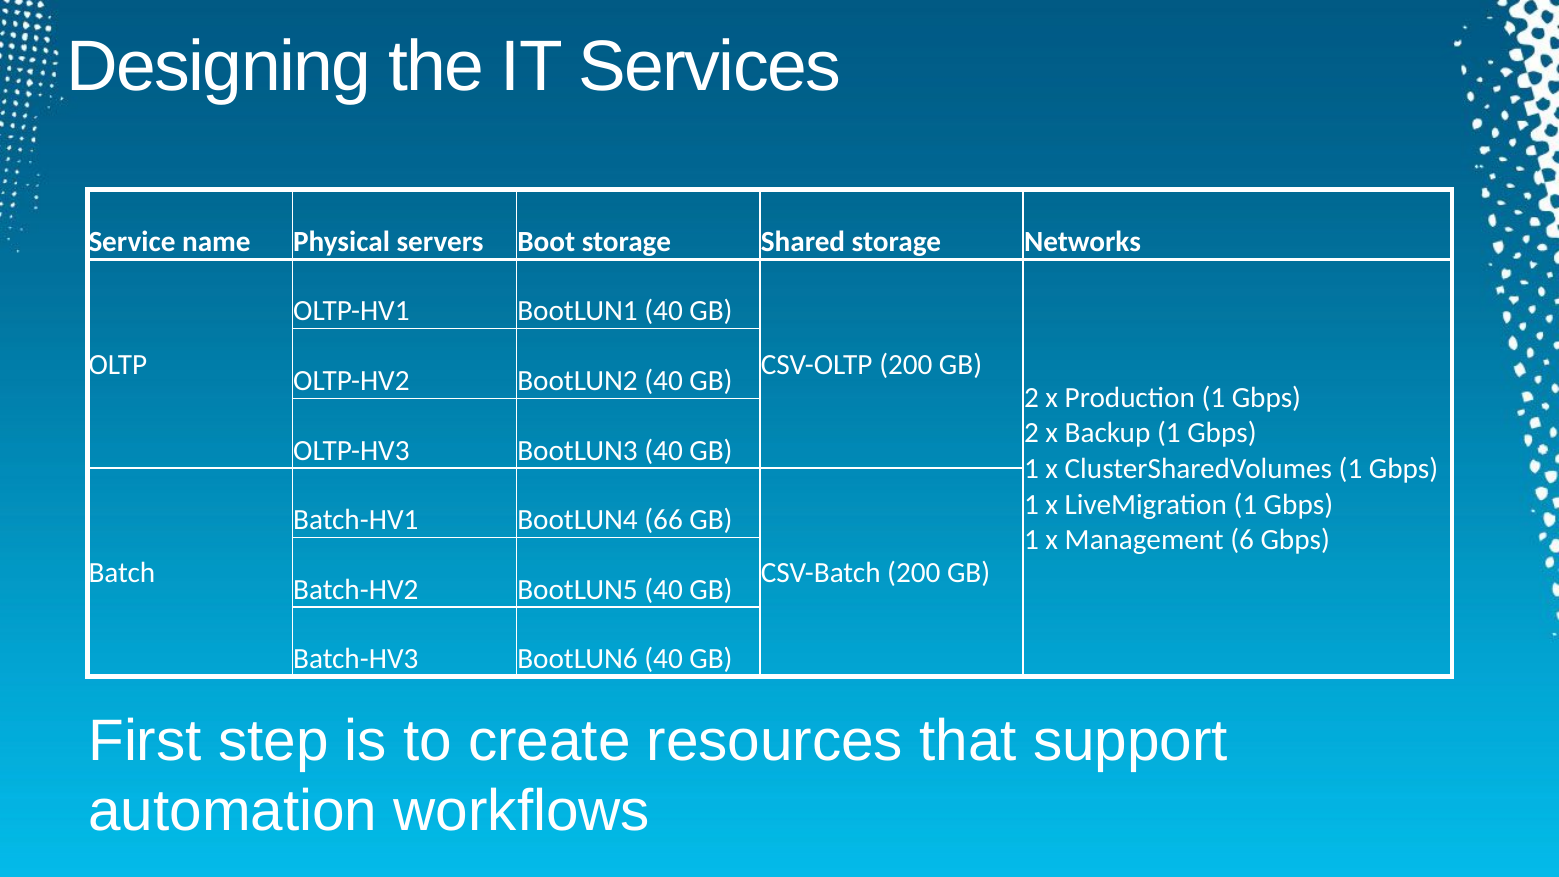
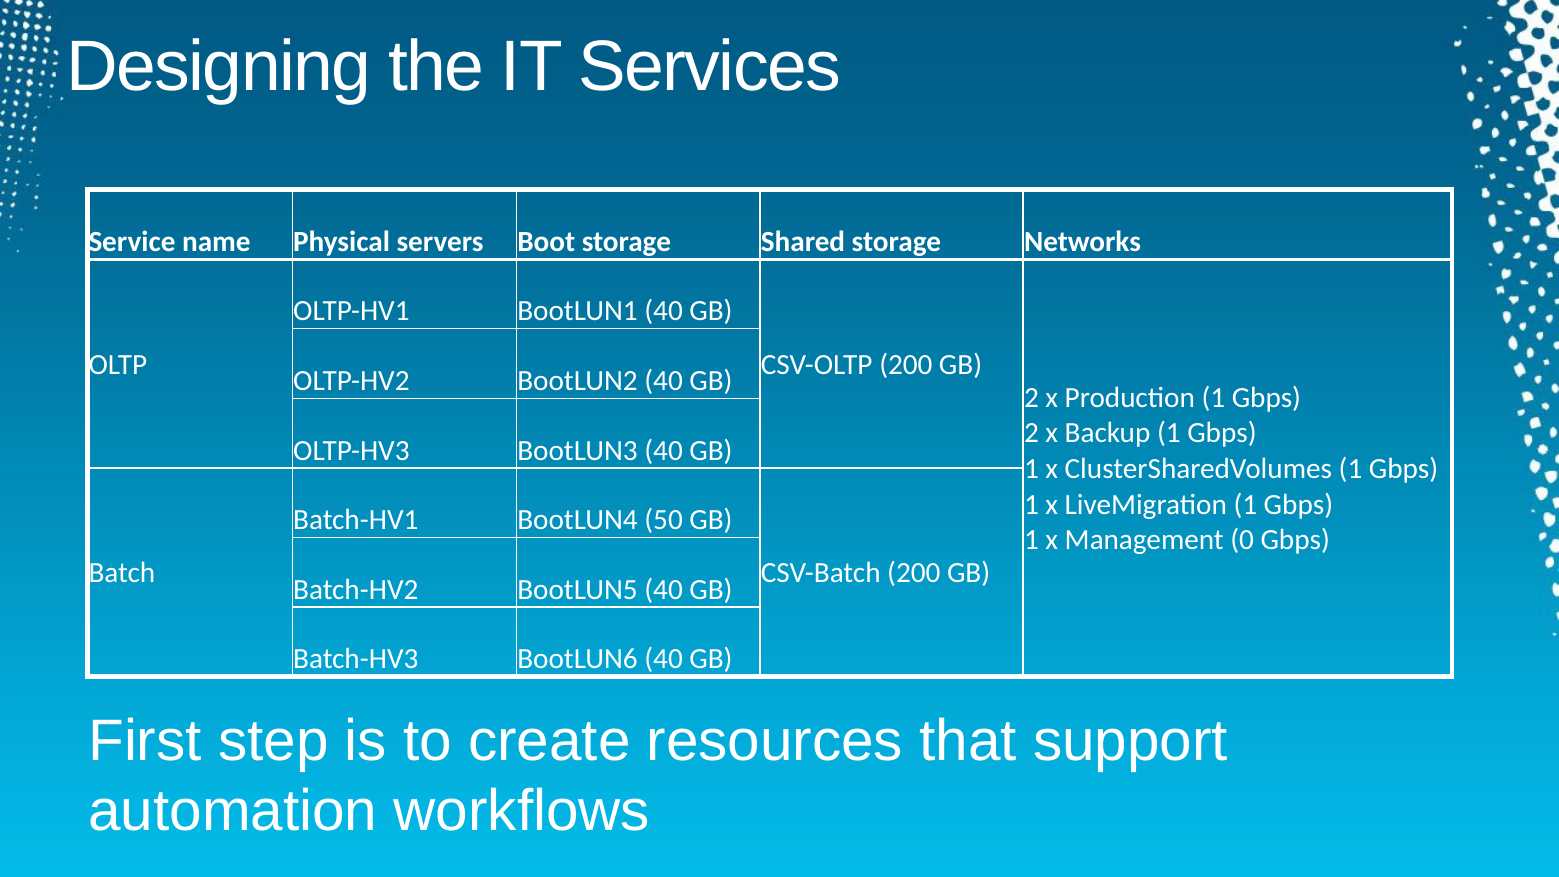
66: 66 -> 50 (664, 520)
6: 6 -> 0 (1242, 540)
